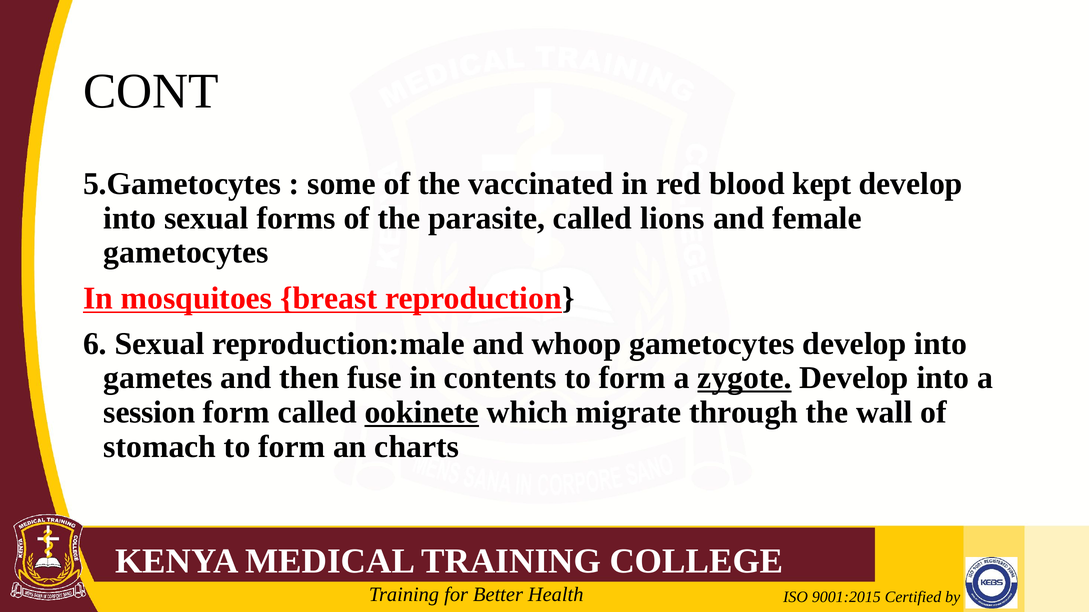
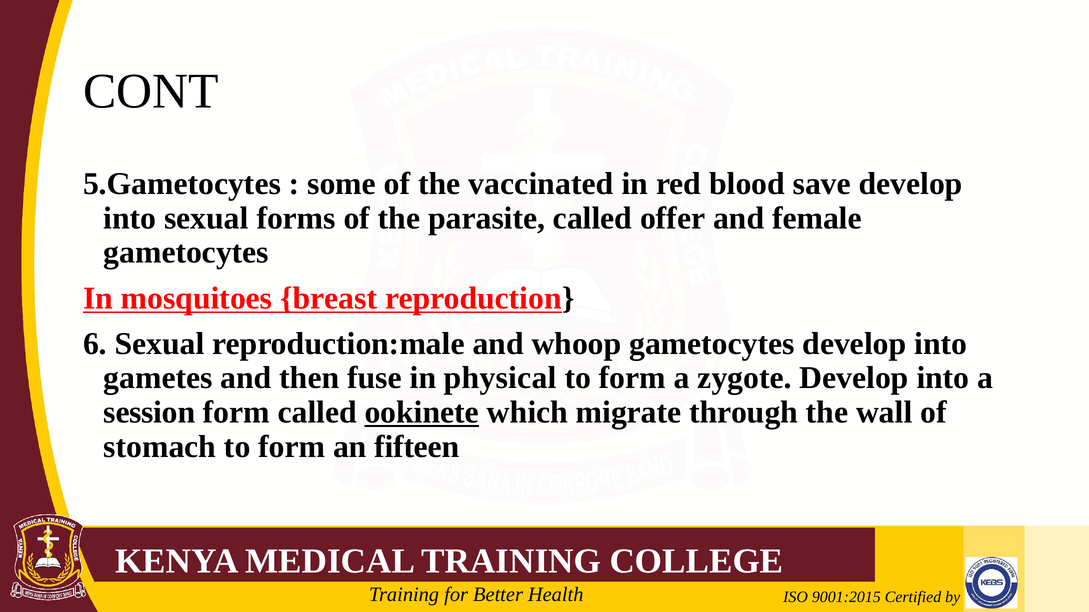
kept: kept -> save (822, 184)
lions: lions -> offer (673, 218)
contents: contents -> physical (500, 378)
zygote underline: present -> none (745, 378)
charts: charts -> fifteen (417, 447)
